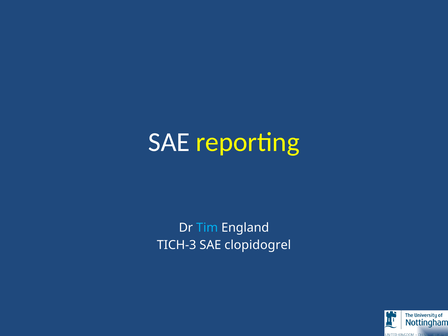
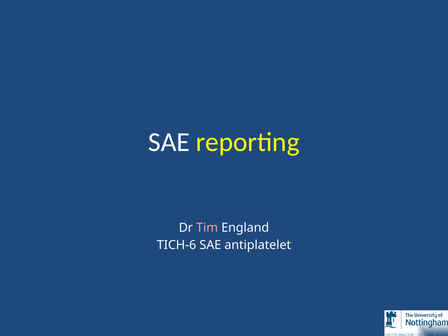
Tim colour: light blue -> pink (207, 228)
TICH-3: TICH-3 -> TICH-6 (177, 245)
clopidogrel: clopidogrel -> antiplatelet (258, 245)
